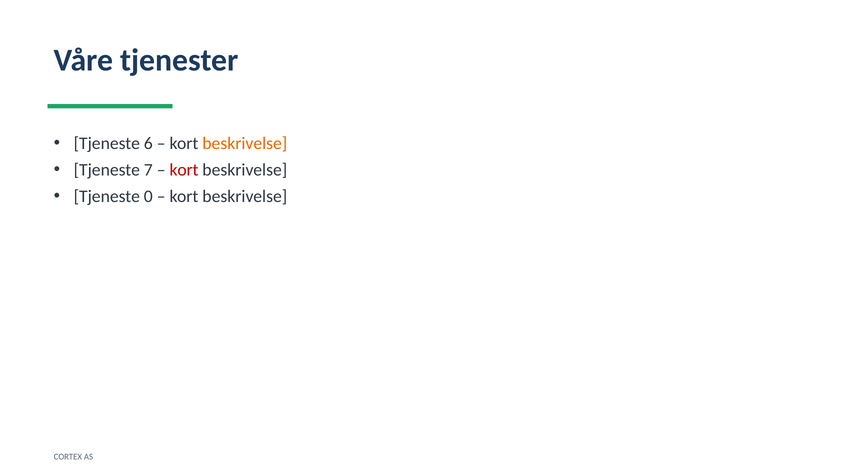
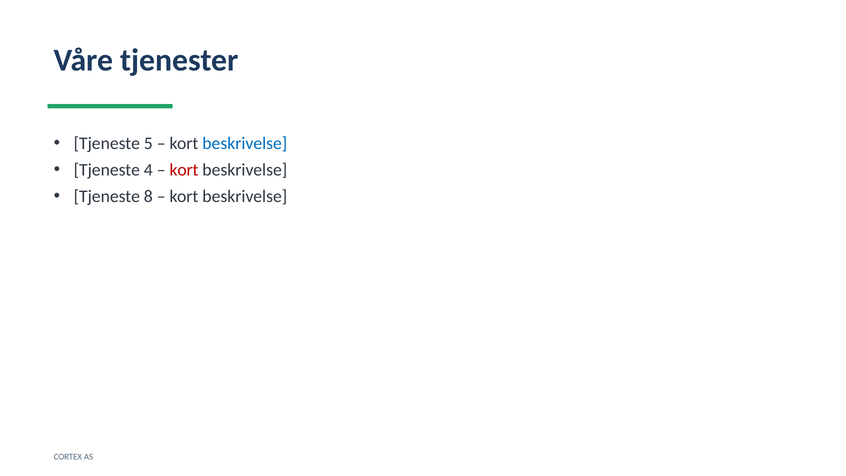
6: 6 -> 5 (148, 143)
beskrivelse colour: orange -> blue (245, 143)
7: 7 -> 4 (148, 170)
0: 0 -> 8 (148, 196)
